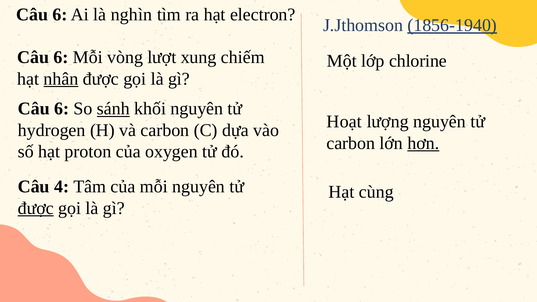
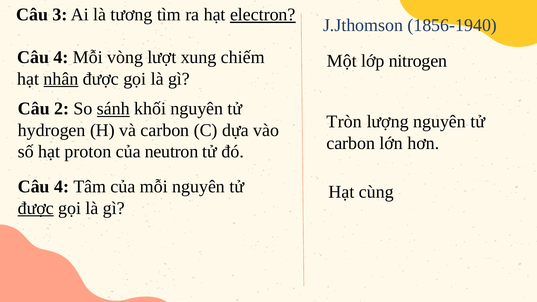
6: 6 -> 3 (60, 15)
nghìn: nghìn -> tương (132, 15)
electron underline: none -> present (263, 15)
1856-1940 underline: present -> none (452, 25)
6: 6 -> 4 (61, 57)
chlorine: chlorine -> nitrogen (418, 61)
6: 6 -> 2 (62, 109)
Hoạt: Hoạt -> Tròn (344, 122)
hơn underline: present -> none (423, 143)
oxygen: oxygen -> neutron (172, 152)
